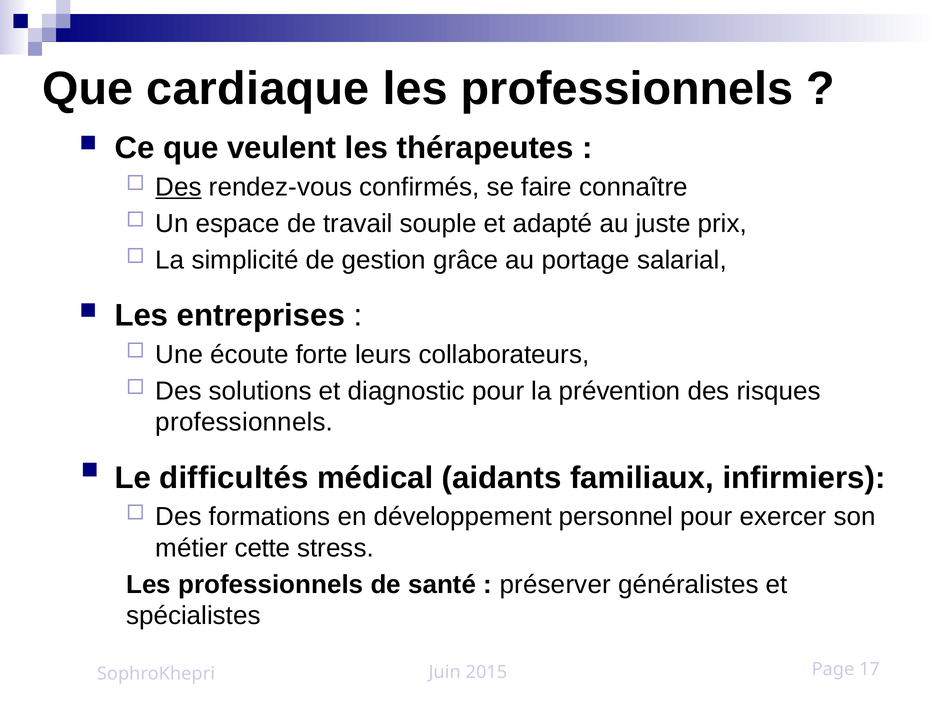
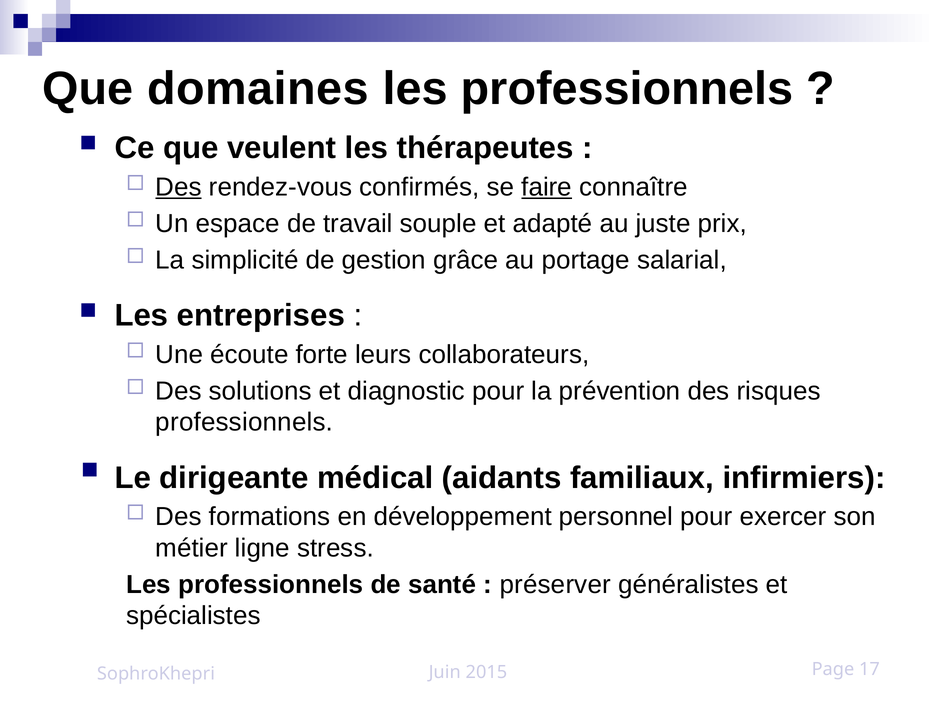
cardiaque: cardiaque -> domaines (258, 89)
faire underline: none -> present (547, 187)
difficultés: difficultés -> dirigeante (234, 478)
cette: cette -> ligne (262, 548)
